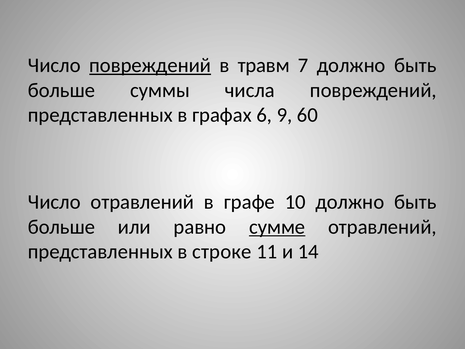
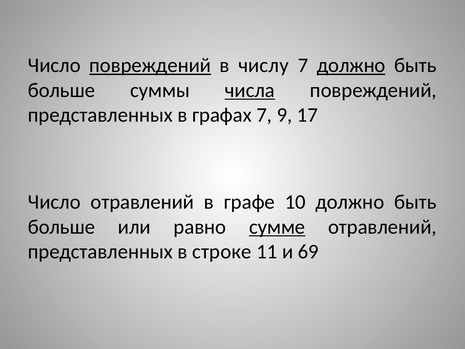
травм: травм -> числу (264, 65)
должно underline: none -> present (351, 65)
числа underline: none -> present (250, 90)
графах 6: 6 -> 7 (264, 115)
60: 60 -> 17 (307, 115)
14: 14 -> 69 (308, 252)
